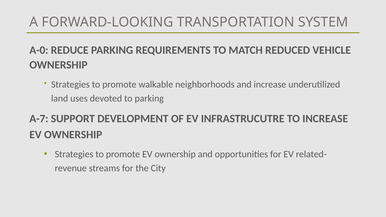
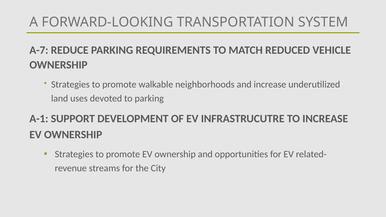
A-0: A-0 -> A-7 (39, 50)
A-7: A-7 -> A-1 (39, 119)
